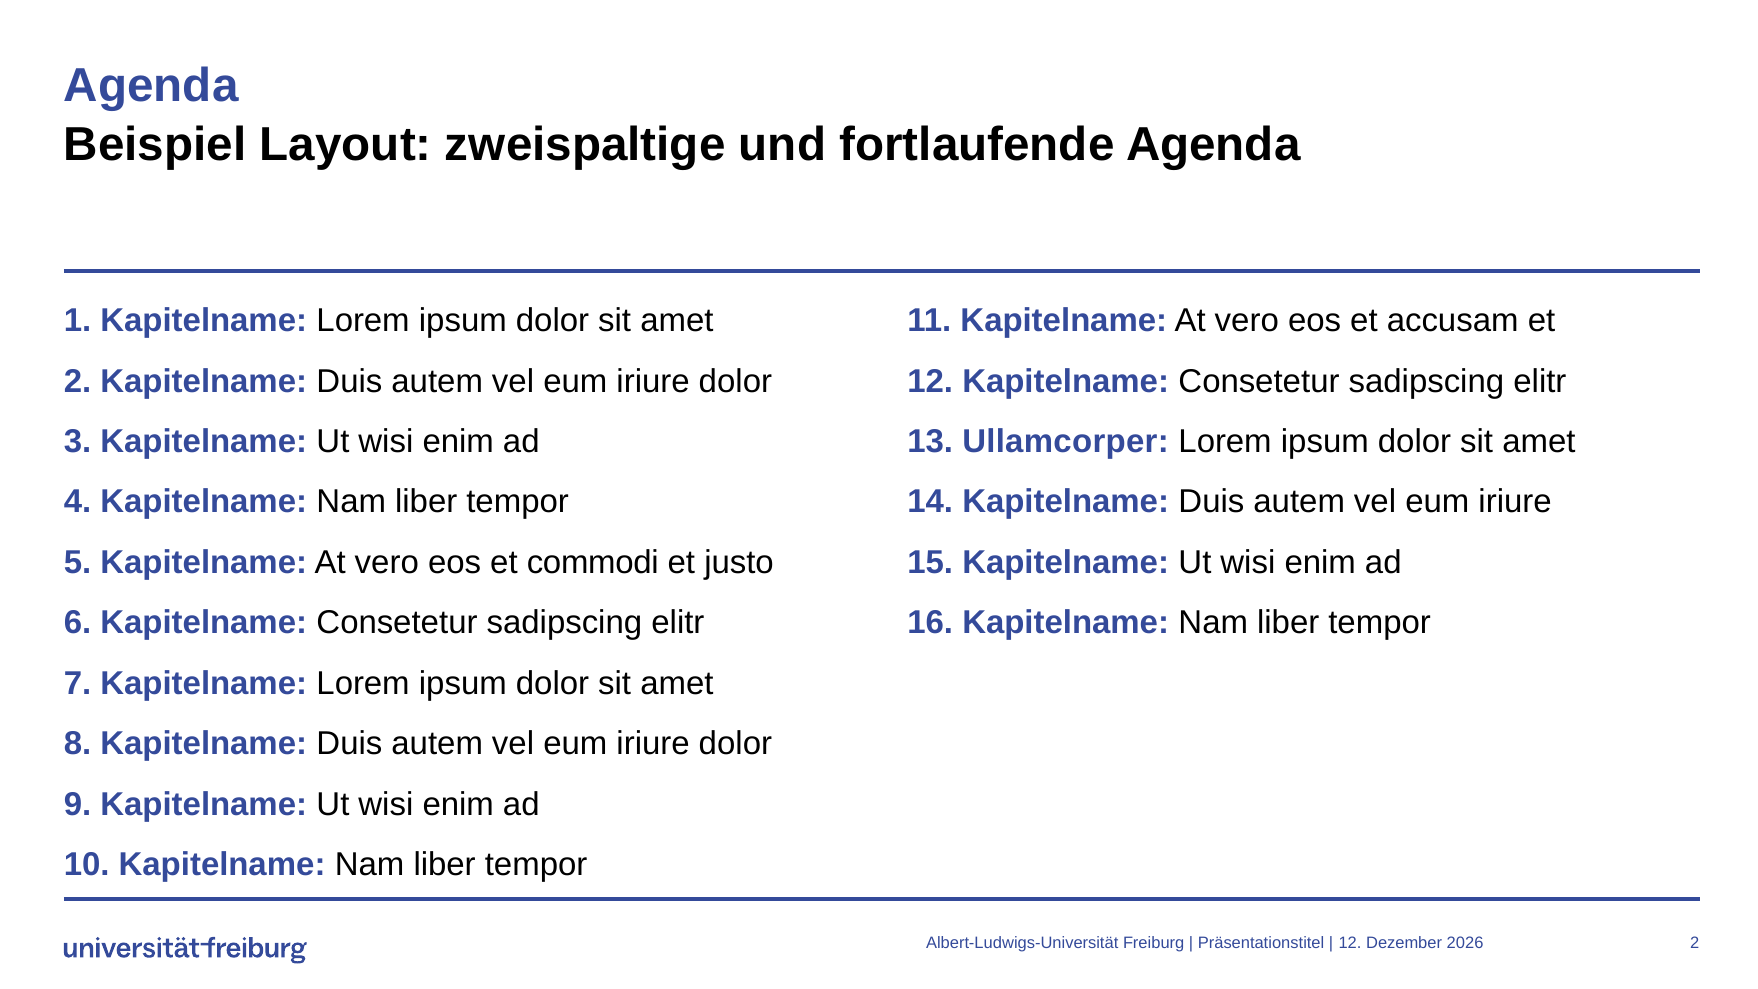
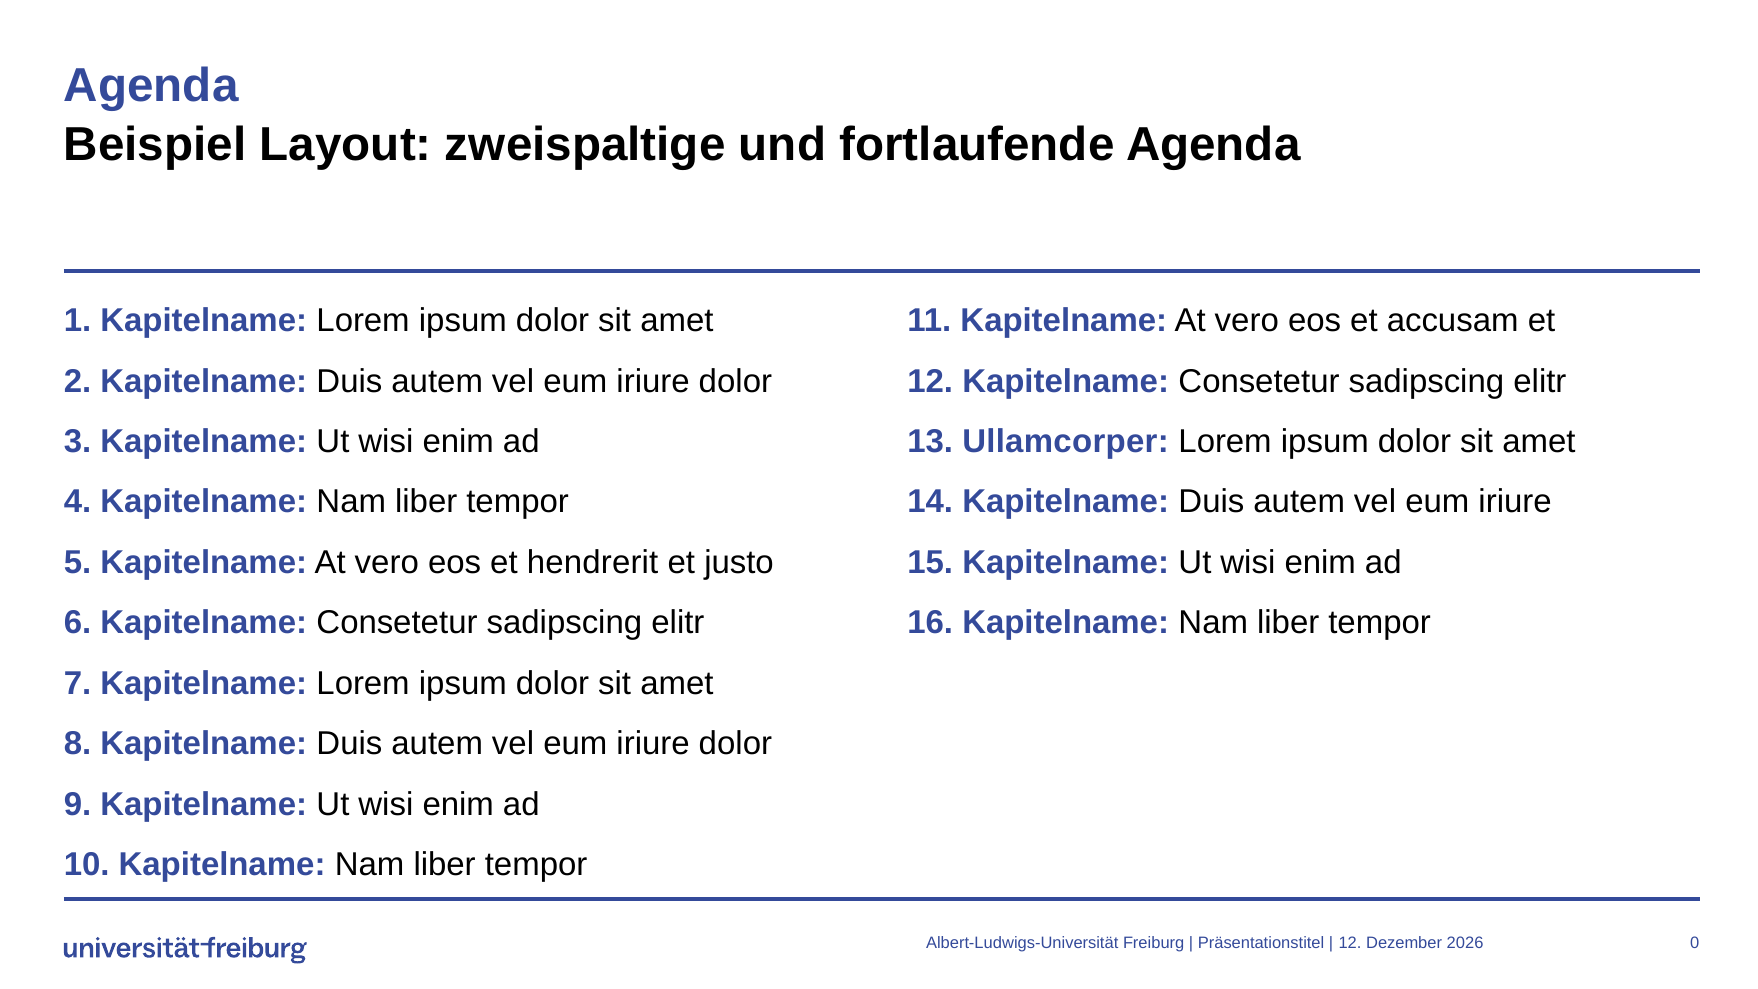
commodi: commodi -> hendrerit (593, 562)
2: 2 -> 0 (1695, 943)
